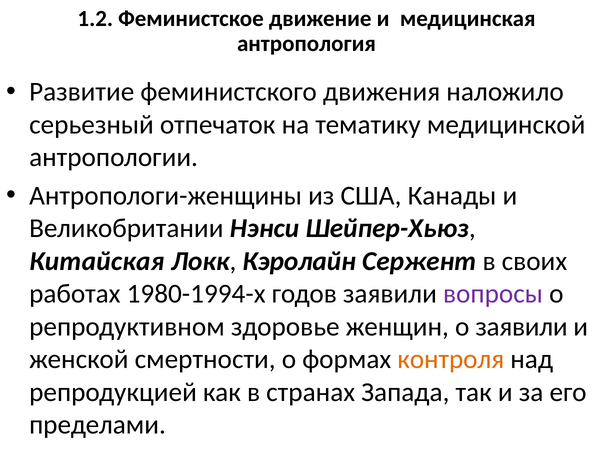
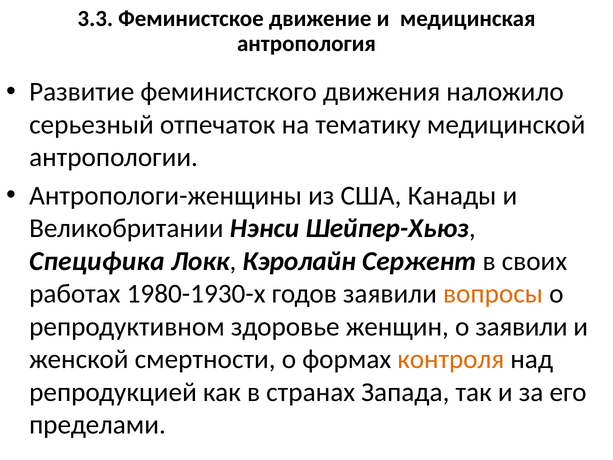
1.2: 1.2 -> 3.3 (95, 19)
Китайская: Китайская -> Специфика (97, 261)
1980-1994-х: 1980-1994-х -> 1980-1930-х (196, 294)
вопросы colour: purple -> orange (493, 294)
